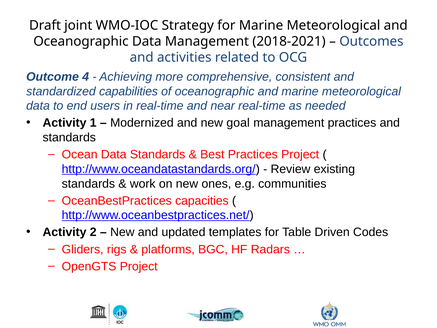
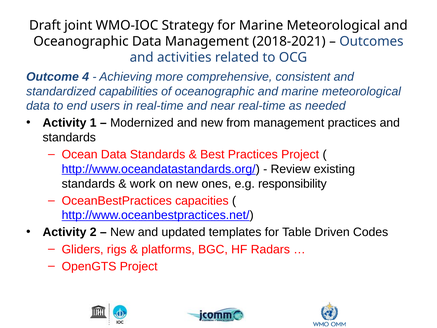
goal: goal -> from (238, 123)
communities: communities -> responsibility (292, 184)
